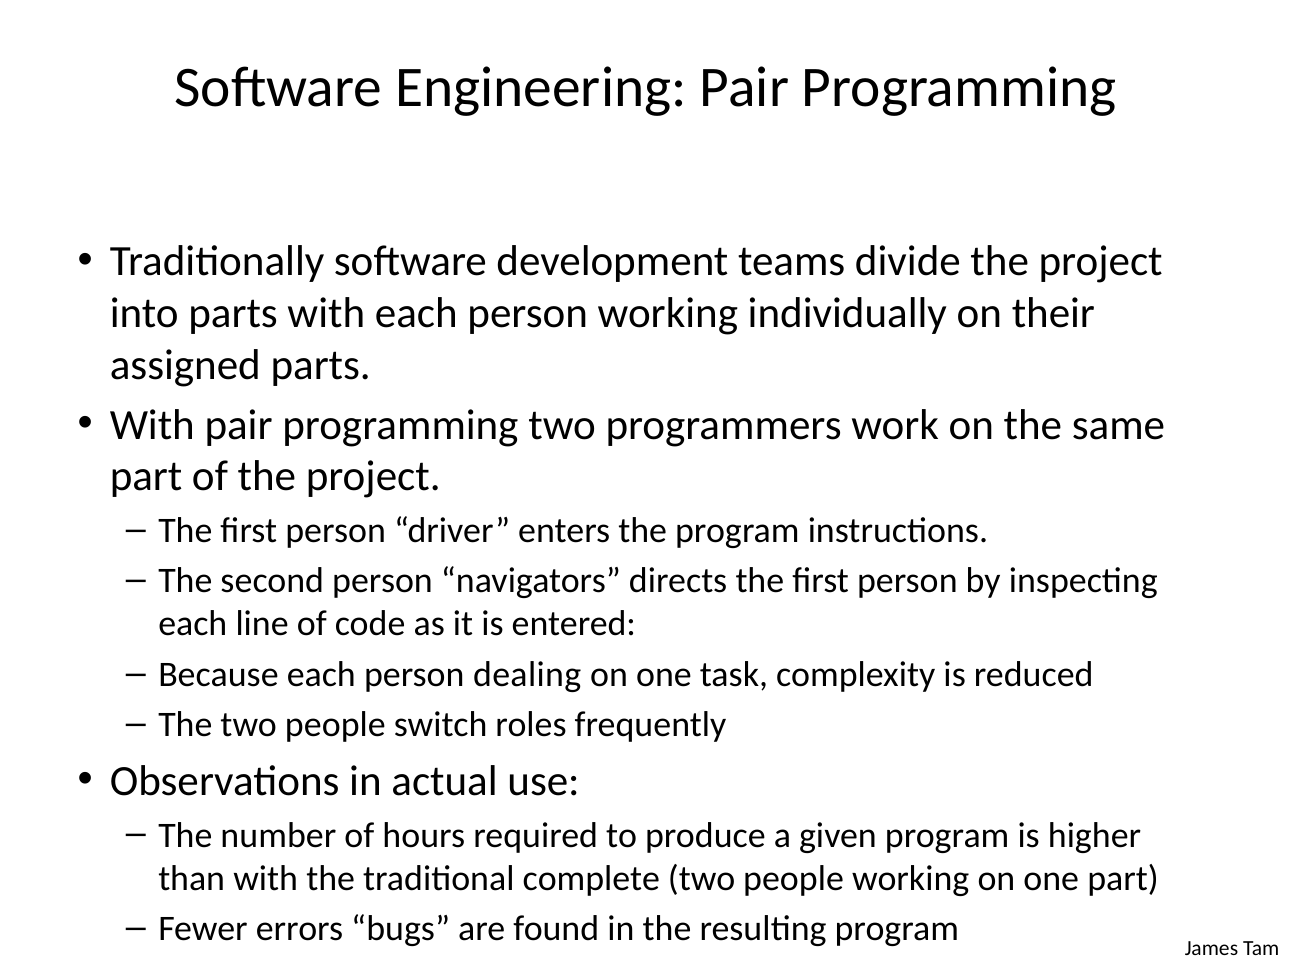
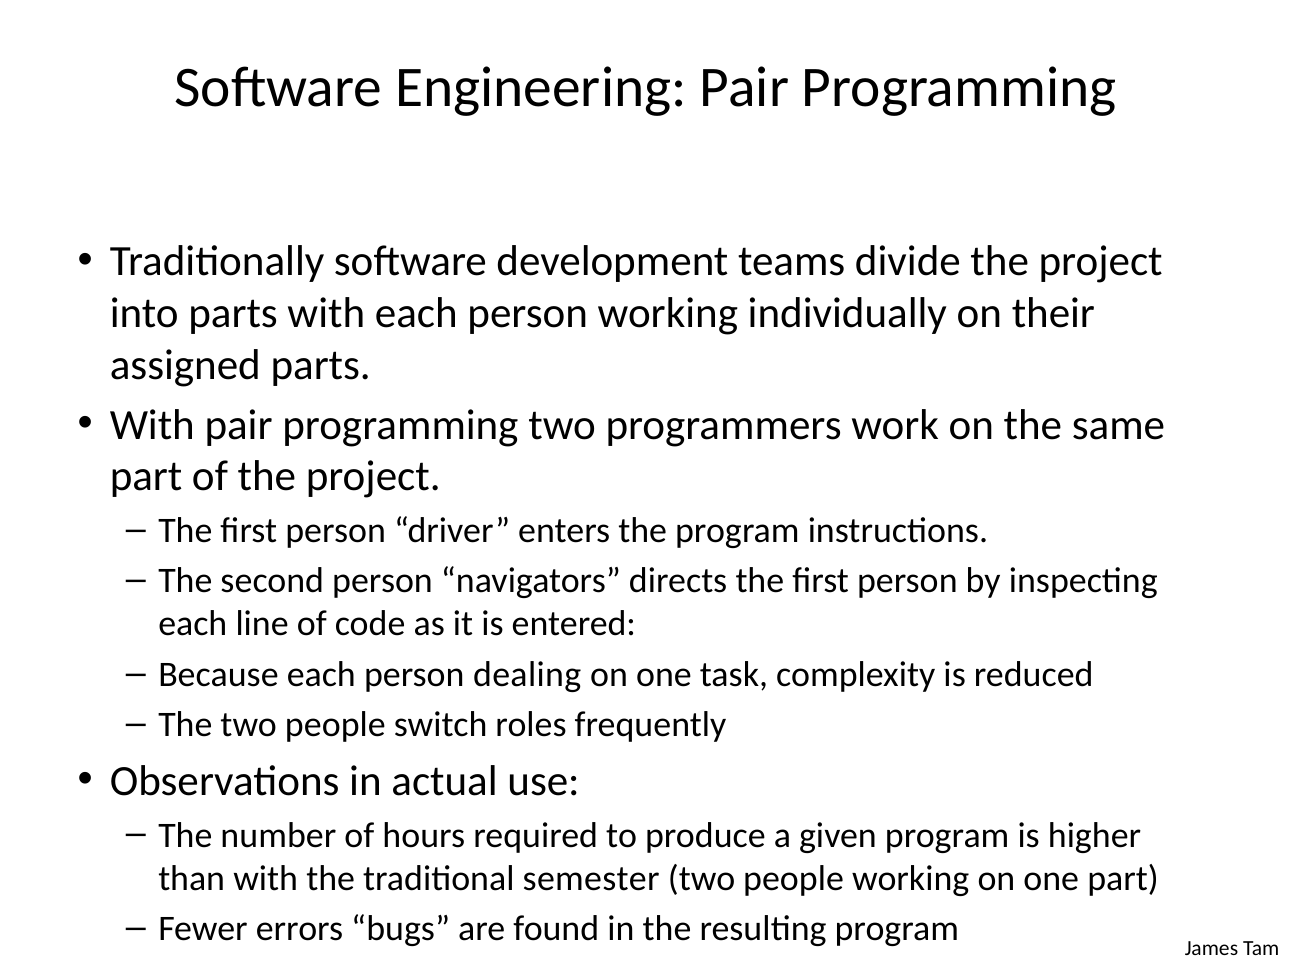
complete: complete -> semester (591, 878)
